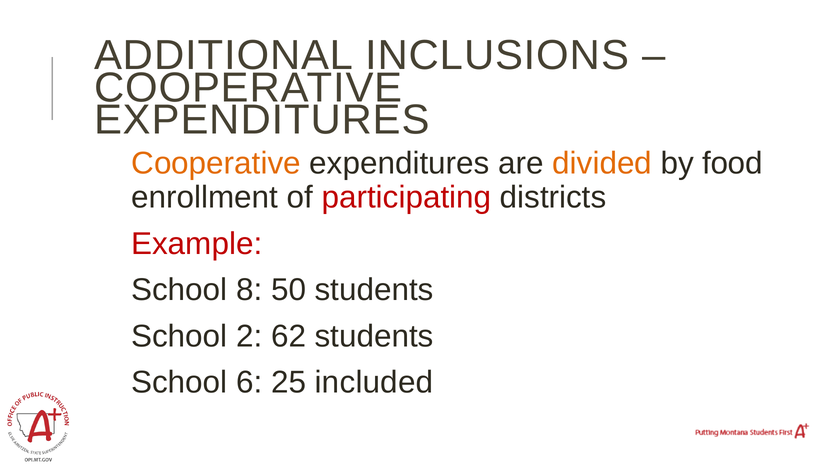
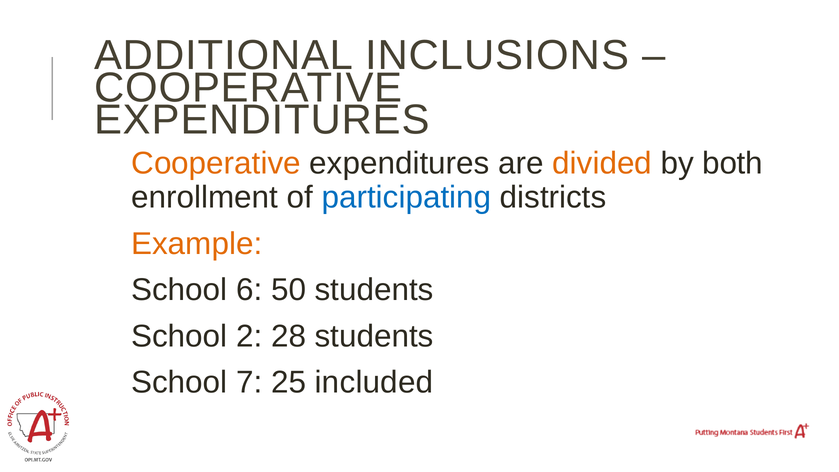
food: food -> both (733, 163)
participating colour: red -> blue (406, 197)
Example colour: red -> orange (197, 244)
8: 8 -> 6 (249, 290)
62: 62 -> 28 (289, 336)
6: 6 -> 7 (249, 382)
